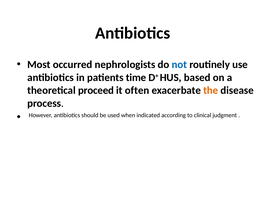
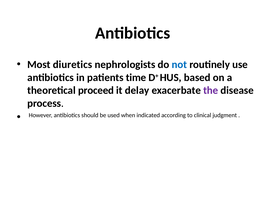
occurred: occurred -> diuretics (73, 64)
often: often -> delay (137, 90)
the colour: orange -> purple (211, 90)
